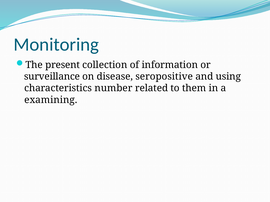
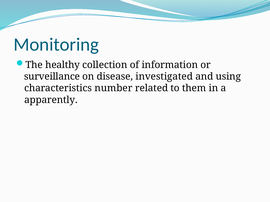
present: present -> healthy (63, 65)
seropositive: seropositive -> investigated (164, 77)
examining: examining -> apparently (51, 100)
